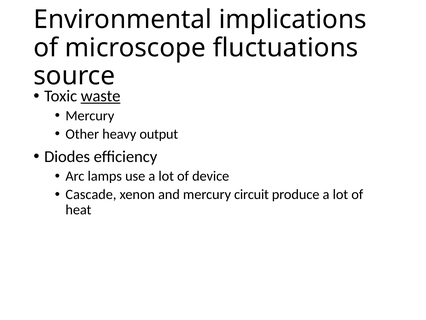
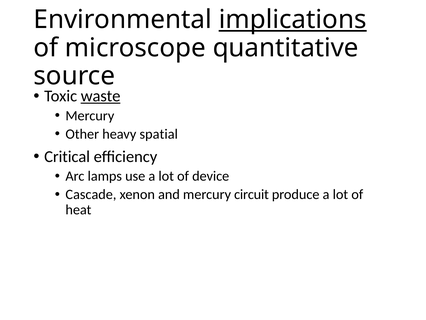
implications underline: none -> present (293, 20)
fluctuations: fluctuations -> quantitative (286, 48)
output: output -> spatial (159, 134)
Diodes: Diodes -> Critical (67, 156)
